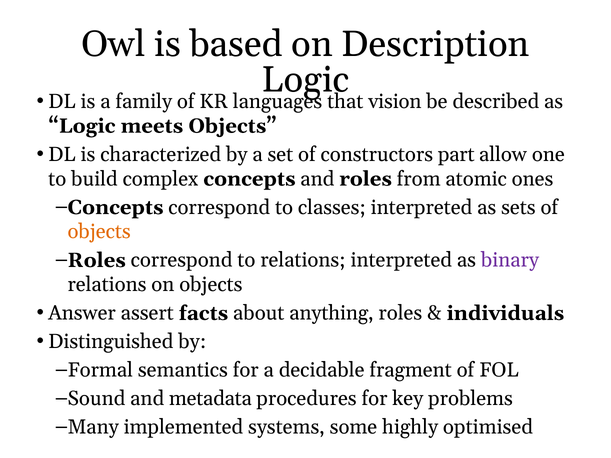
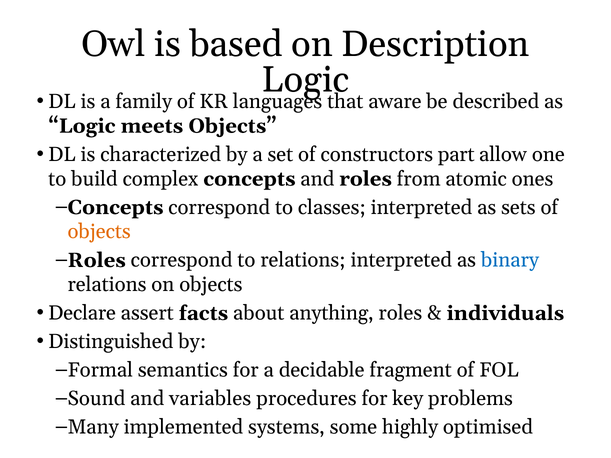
vision: vision -> aware (395, 102)
binary colour: purple -> blue (510, 260)
Answer: Answer -> Declare (82, 313)
metadata: metadata -> variables (210, 399)
